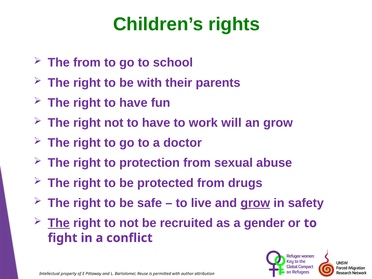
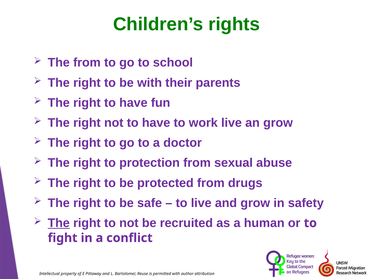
work will: will -> live (232, 123)
grow underline: present -> none (255, 203)
gender: gender -> human (264, 223)
